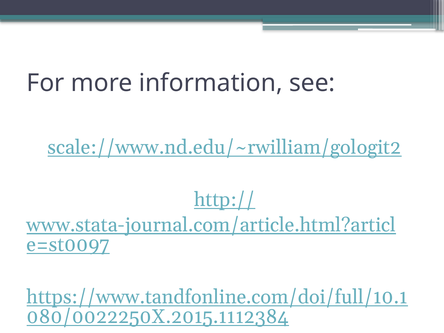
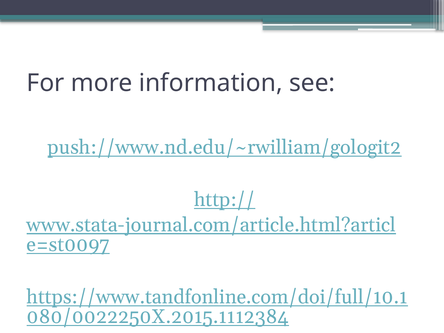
scale://www.nd.edu/~rwilliam/gologit2: scale://www.nd.edu/~rwilliam/gologit2 -> push://www.nd.edu/~rwilliam/gologit2 (224, 147)
